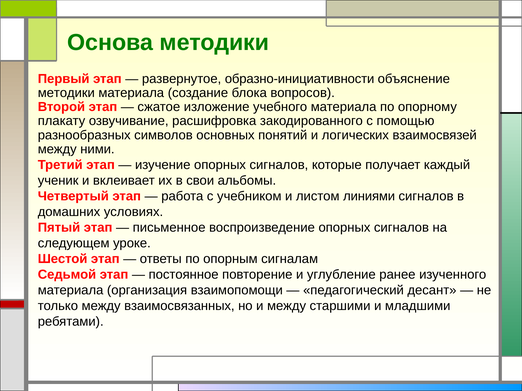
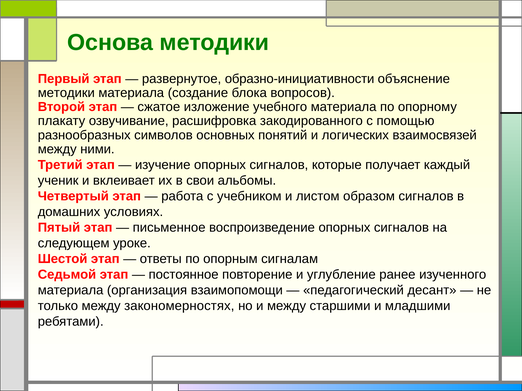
линиями: линиями -> образом (369, 197)
взаимосвязанных: взаимосвязанных -> закономерностях (179, 306)
